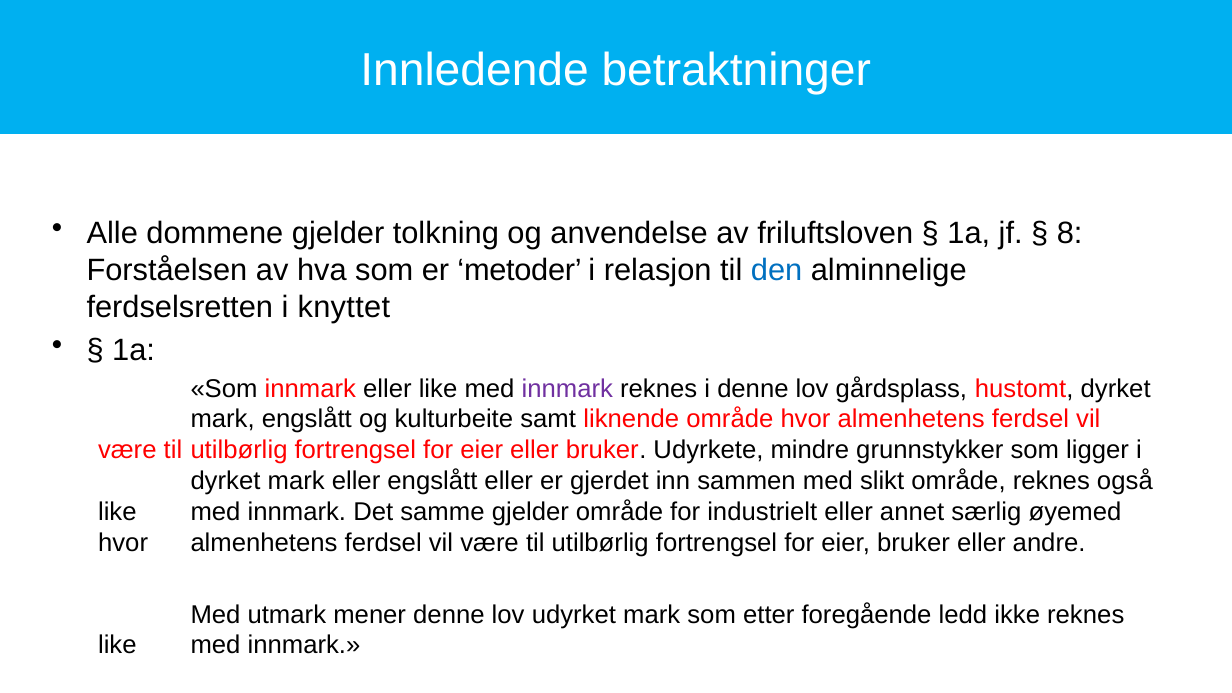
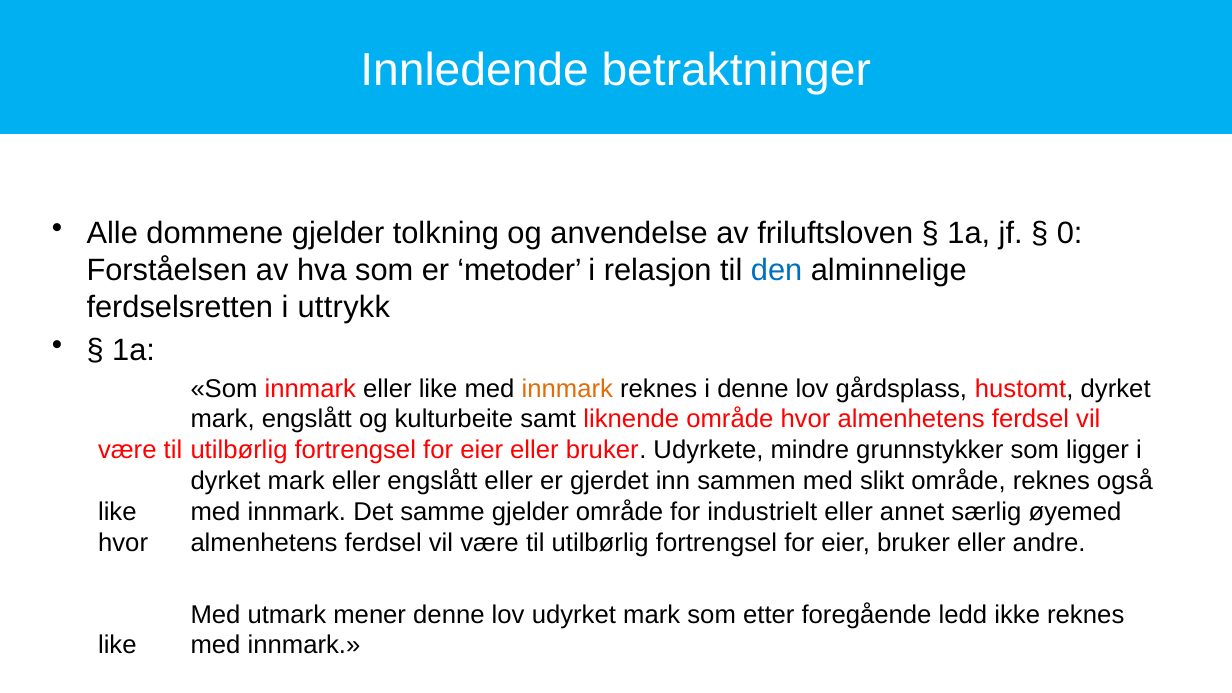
8: 8 -> 0 (1070, 233)
knyttet: knyttet -> uttrykk (344, 307)
innmark colour: purple -> orange (567, 389)
